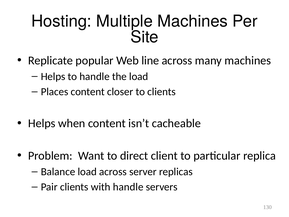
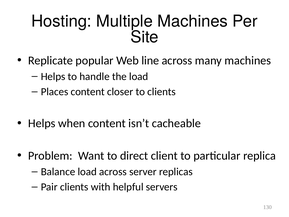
with handle: handle -> helpful (128, 187)
